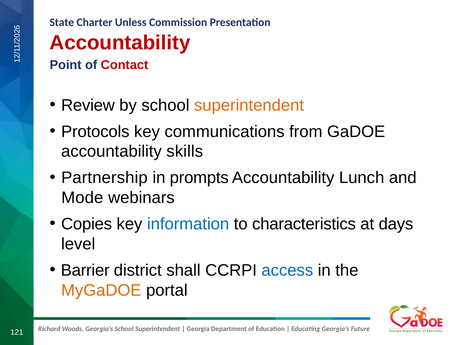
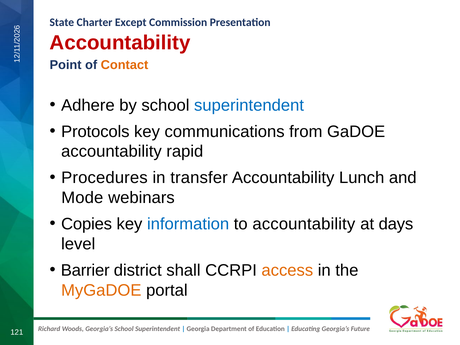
Unless: Unless -> Except (131, 22)
Contact colour: red -> orange (125, 65)
Review: Review -> Adhere (88, 105)
superintendent colour: orange -> blue (249, 105)
skills: skills -> rapid (185, 151)
Partnership: Partnership -> Procedures (104, 178)
prompts: prompts -> transfer (199, 178)
to characteristics: characteristics -> accountability (304, 224)
access colour: blue -> orange (287, 270)
